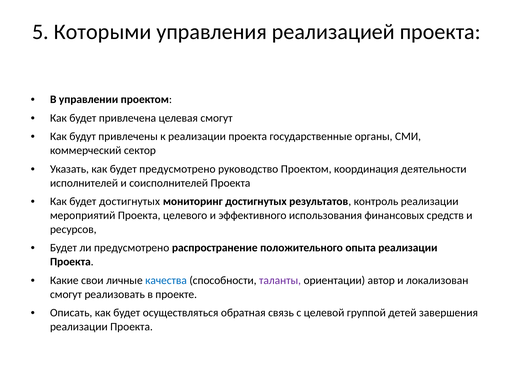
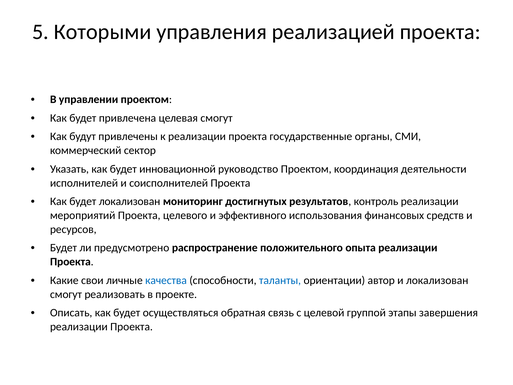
будет предусмотрено: предусмотрено -> инновационной (178, 169)
будет достигнутых: достигнутых -> локализован (130, 201)
таланты colour: purple -> blue (280, 280)
детей: детей -> этапы (402, 313)
